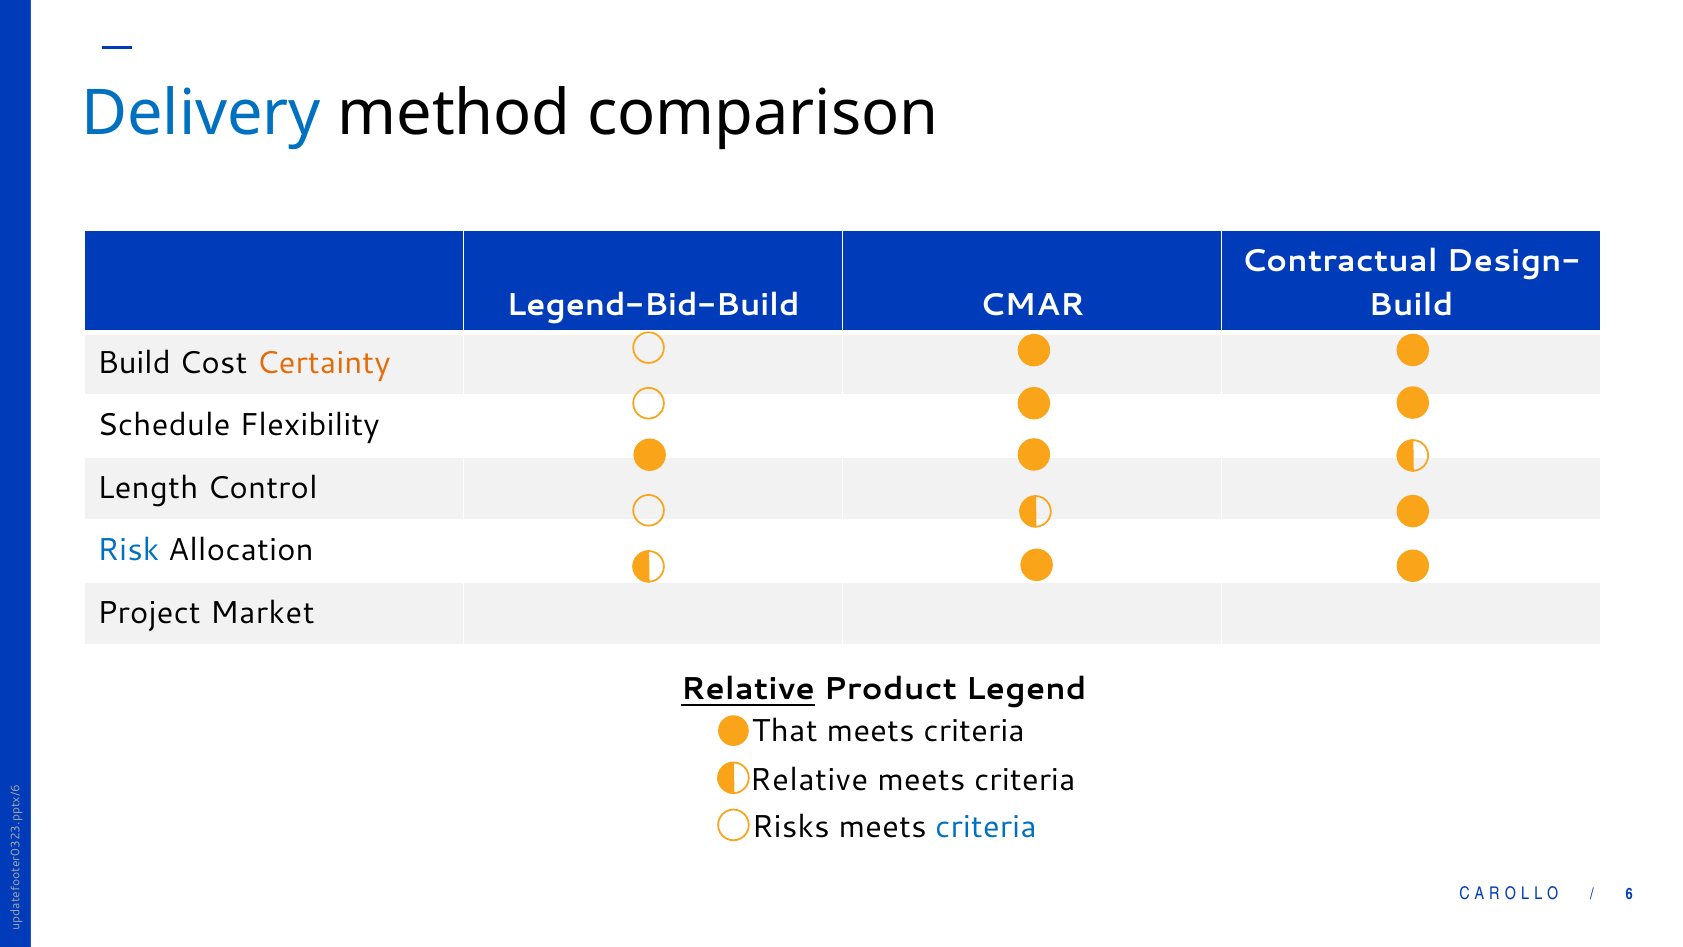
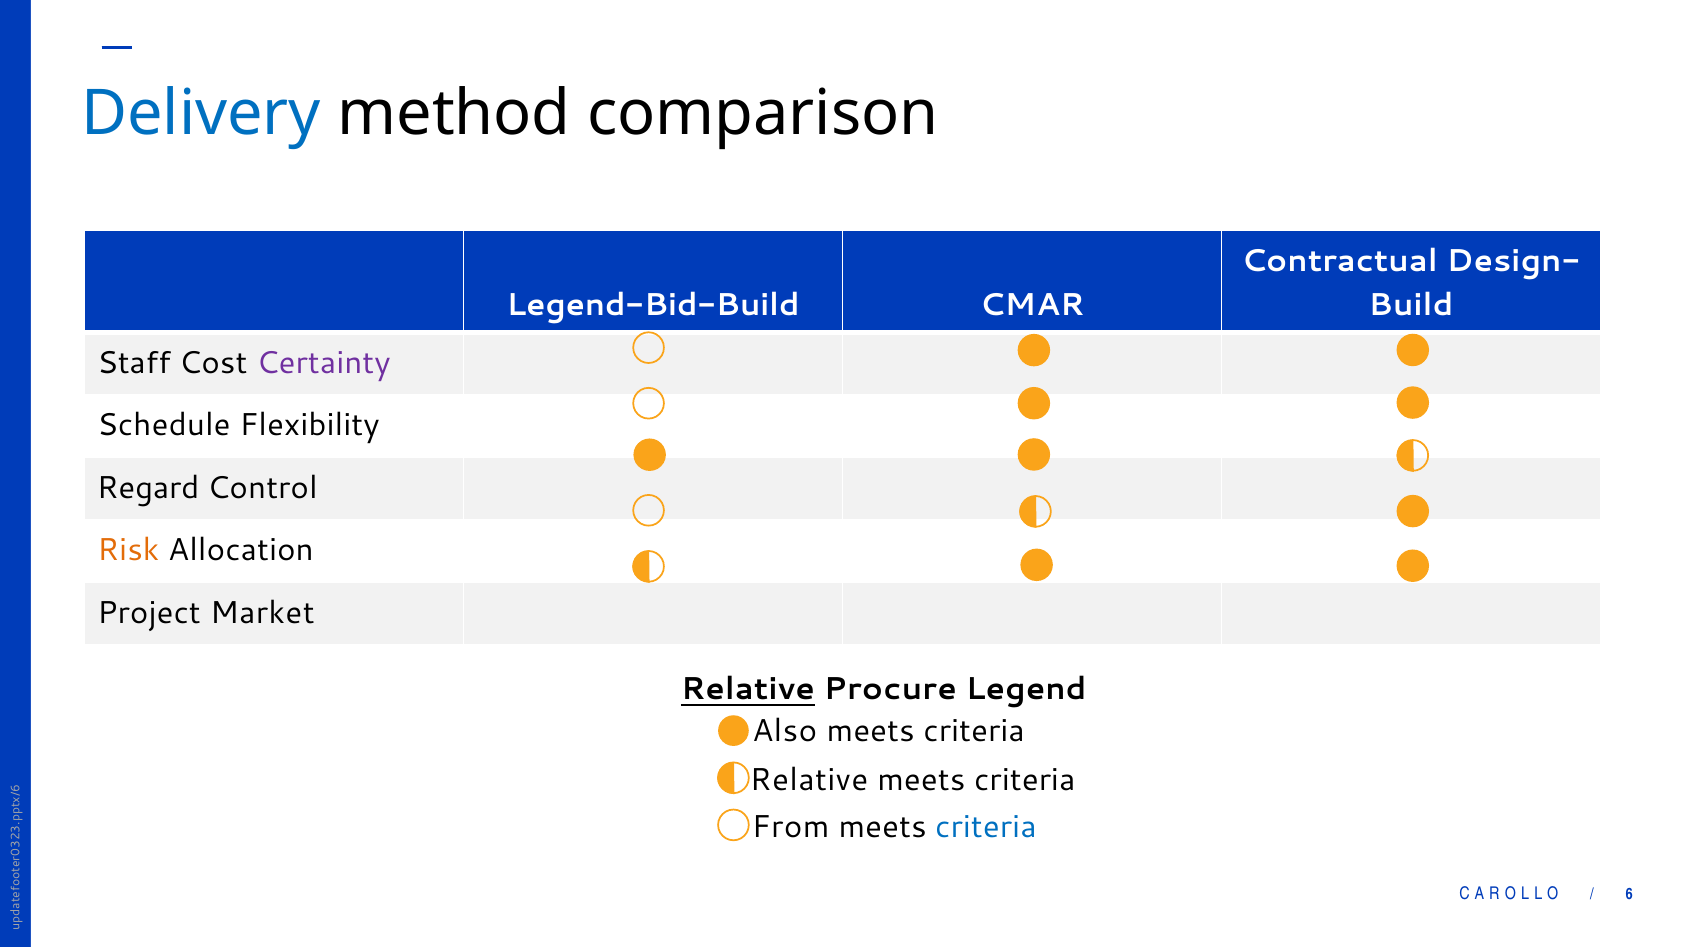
Build: Build -> Staff (134, 363)
Certainty colour: orange -> purple (323, 363)
Length: Length -> Regard (148, 488)
Risk colour: blue -> orange (128, 550)
Product: Product -> Procure (890, 689)
That: That -> Also (785, 730)
Risks: Risks -> From (791, 827)
